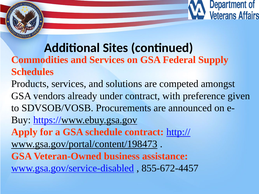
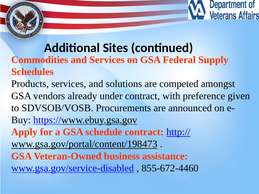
855-672-4457: 855-672-4457 -> 855-672-4460 (170, 168)
